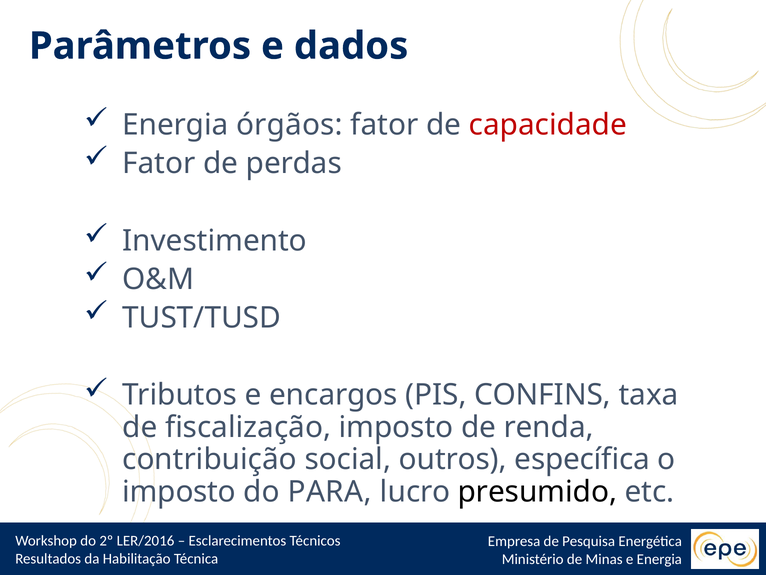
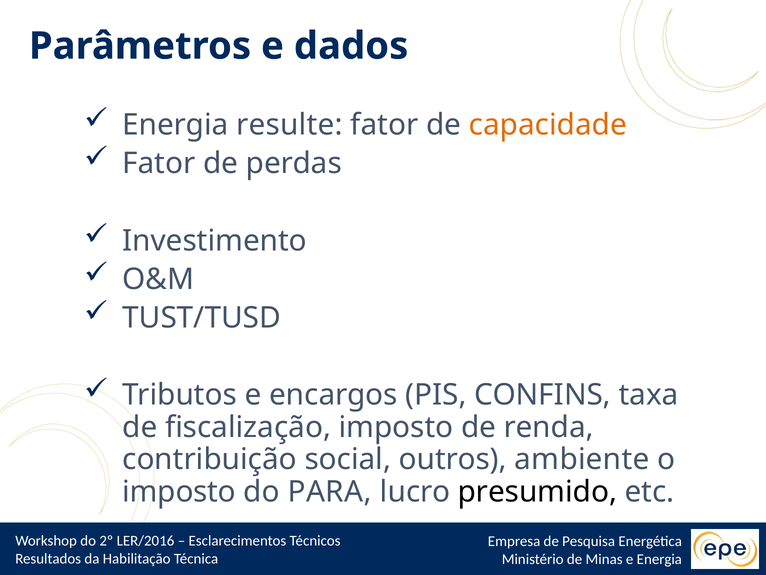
órgãos: órgãos -> resulte (289, 125)
capacidade colour: red -> orange (548, 125)
específica: específica -> ambiente (582, 459)
